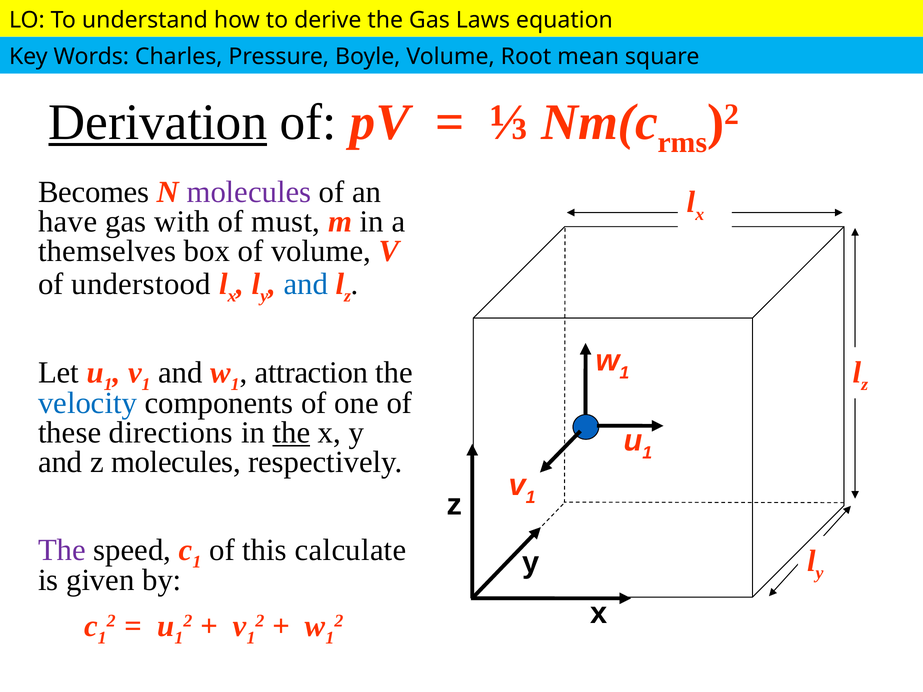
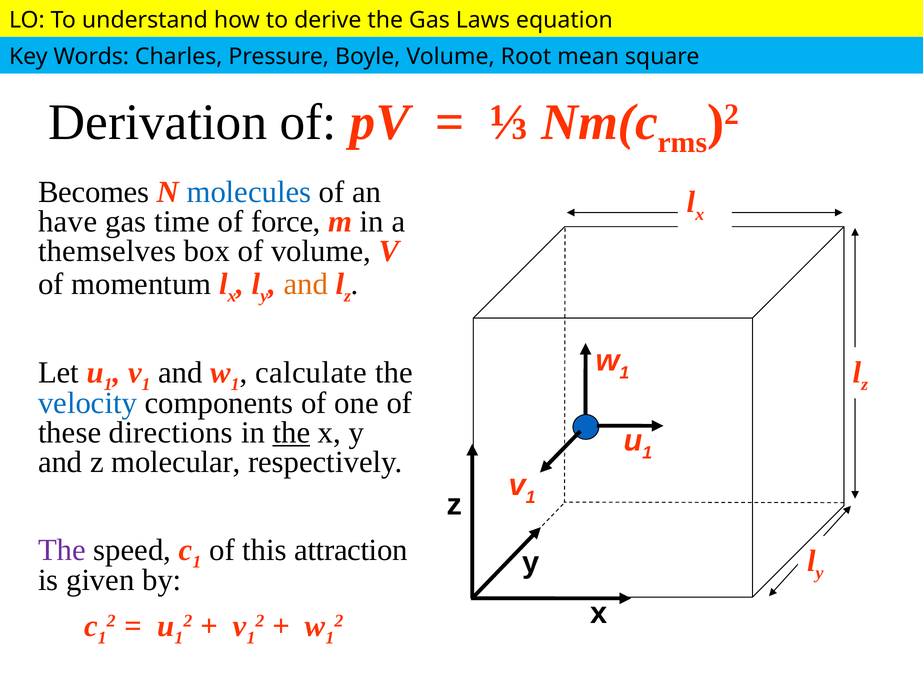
Derivation underline: present -> none (158, 123)
molecules colour: purple -> blue (249, 192)
with: with -> time (182, 222)
must: must -> force (286, 222)
understood: understood -> momentum (141, 284)
and colour: blue -> orange (306, 284)
attraction: attraction -> calculate (311, 373)
z molecules: molecules -> molecular (176, 462)
calculate: calculate -> attraction (351, 550)
